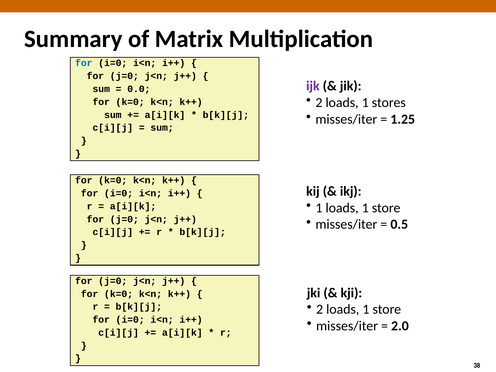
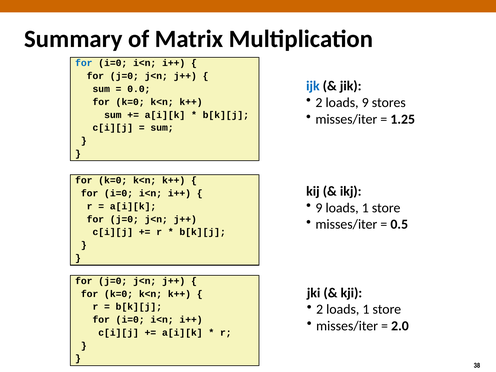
ijk colour: purple -> blue (313, 86)
1: 1 -> 9 (365, 103)
1: 1 -> 9 (319, 208)
